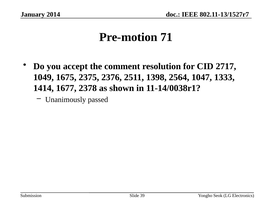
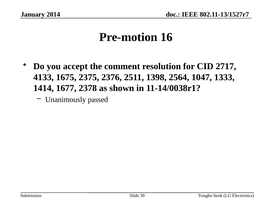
71: 71 -> 16 (167, 37)
1049: 1049 -> 4133 (44, 77)
